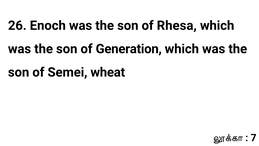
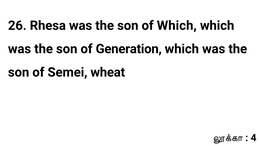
Enoch: Enoch -> Rhesa (48, 26)
of Rhesa: Rhesa -> Which (177, 26)
7: 7 -> 4 (254, 138)
